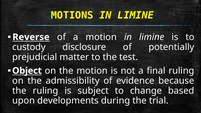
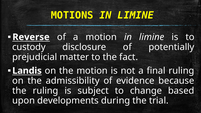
test: test -> fact (129, 57)
Object: Object -> Landis (27, 71)
